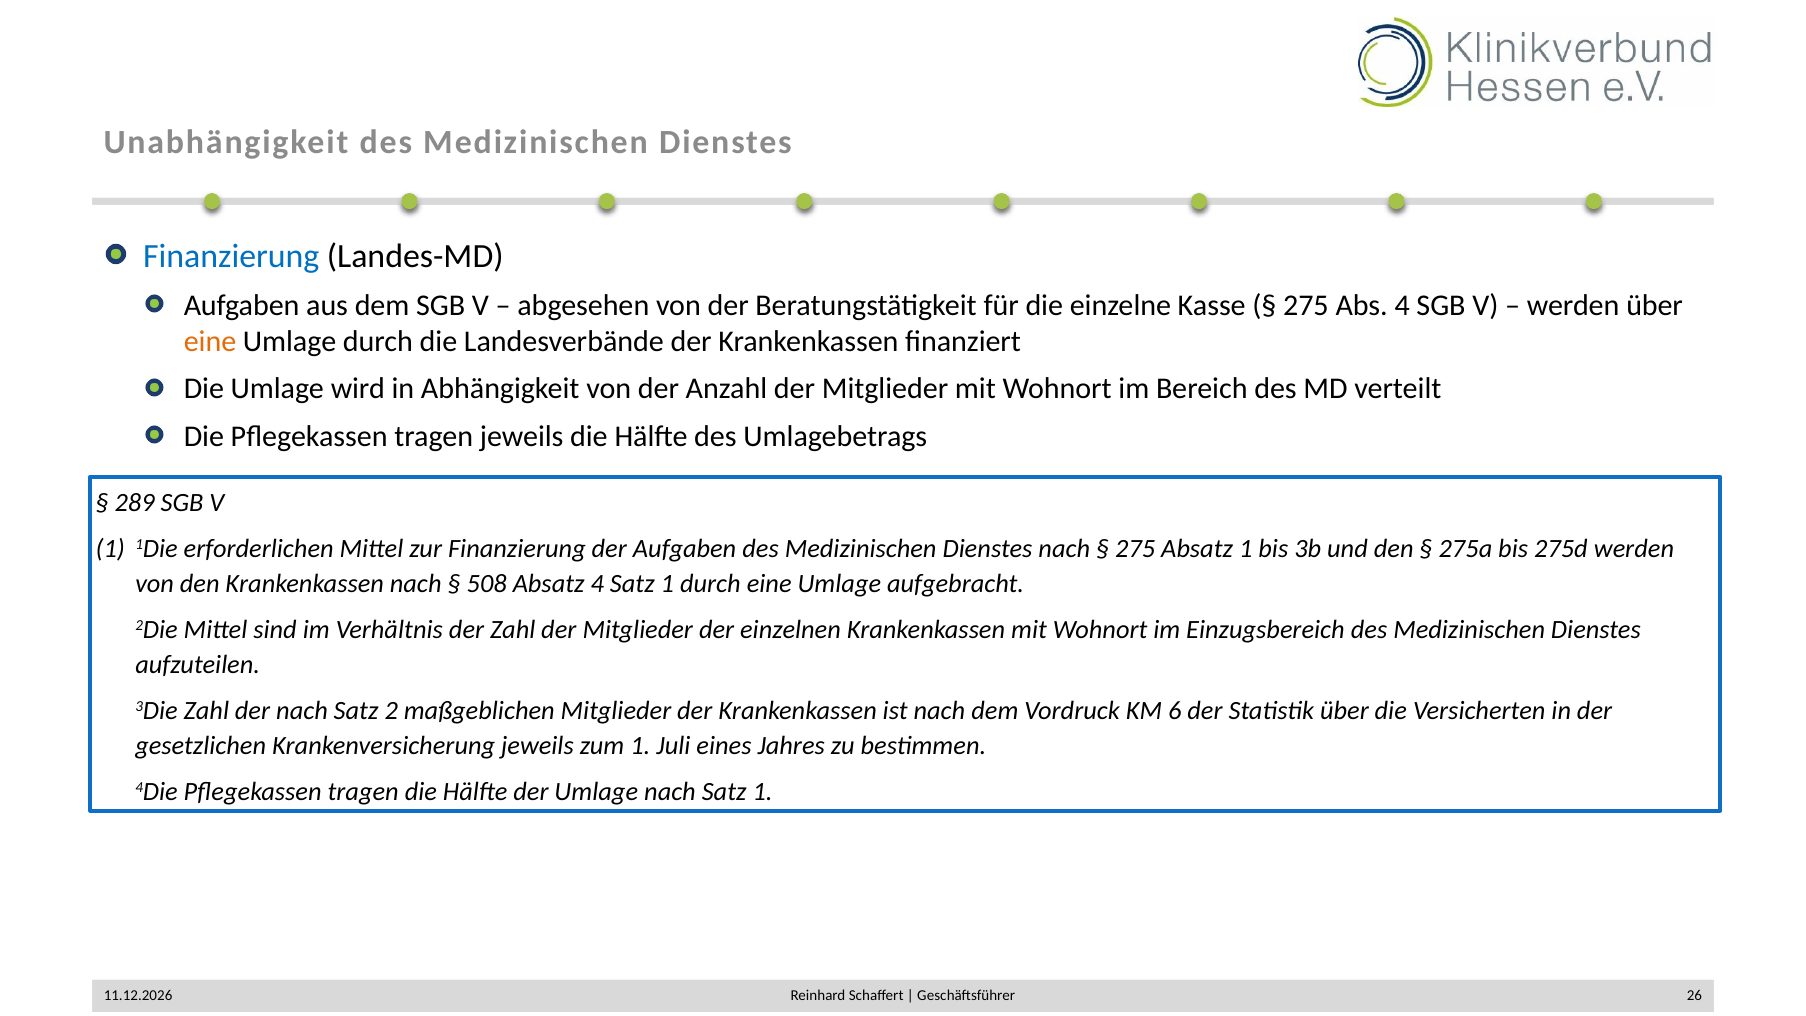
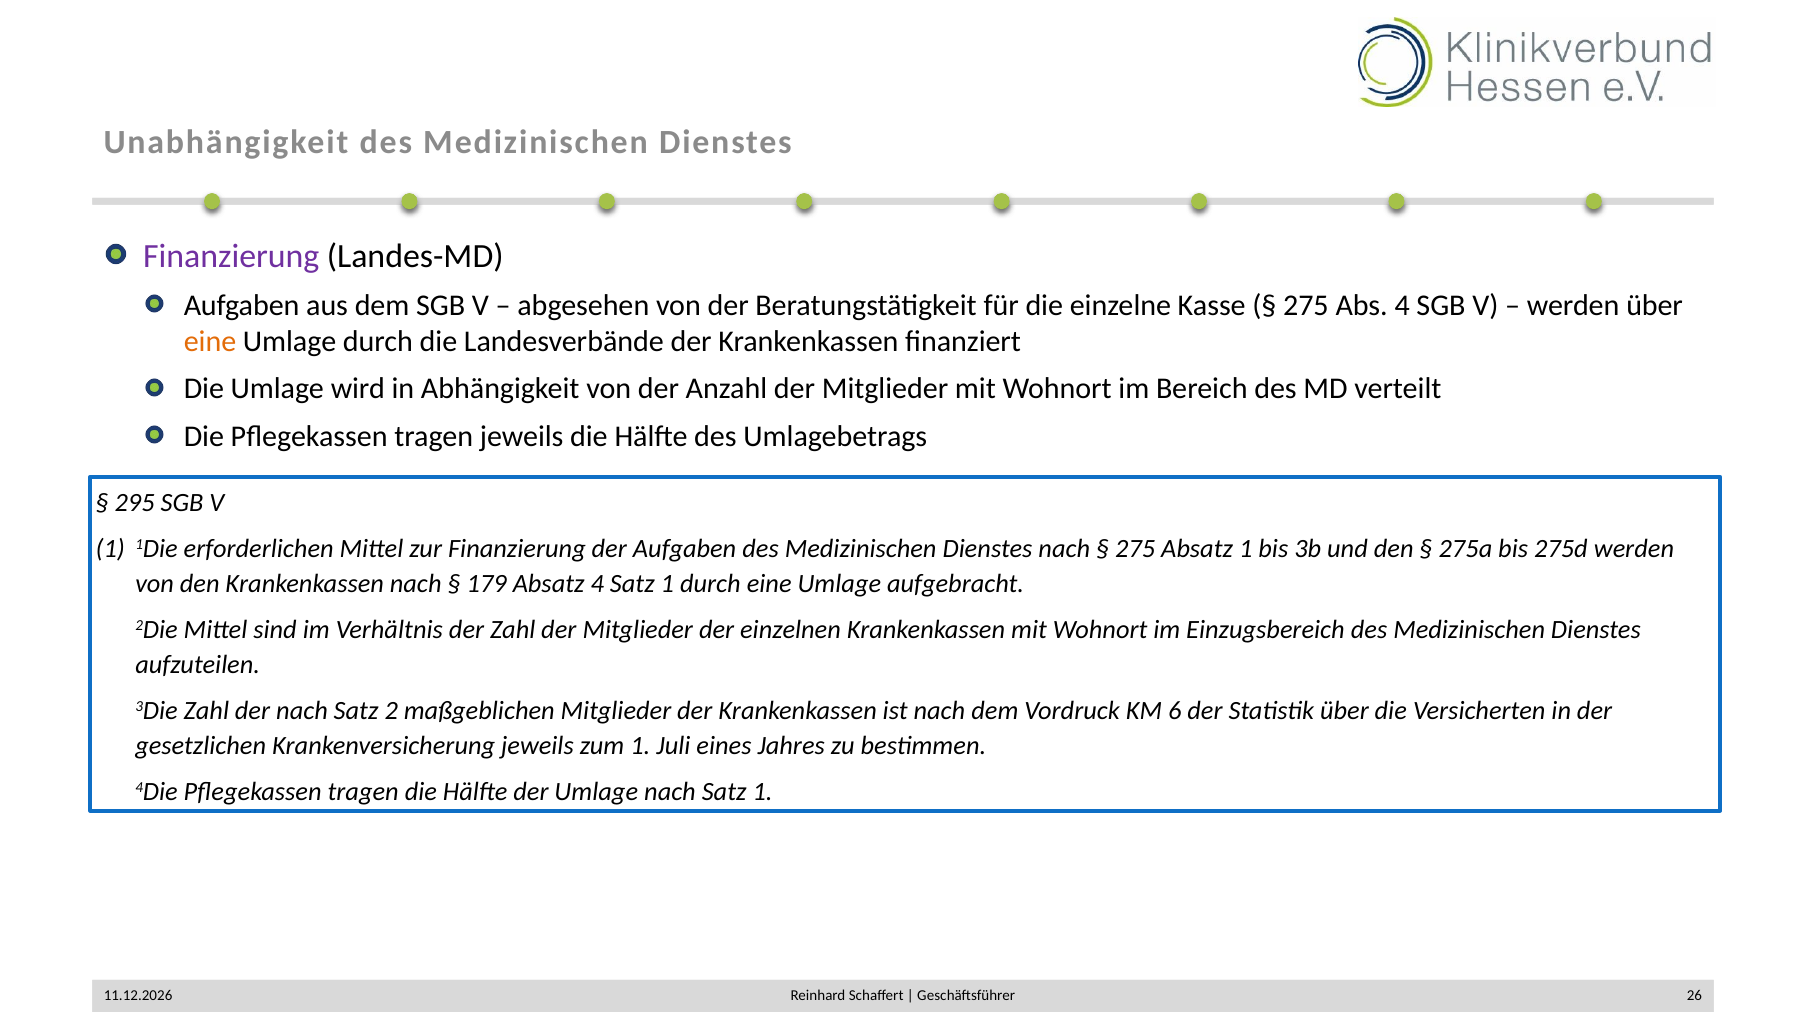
Finanzierung colour: blue -> purple (231, 256)
289: 289 -> 295 (135, 503)
508: 508 -> 179 (487, 584)
